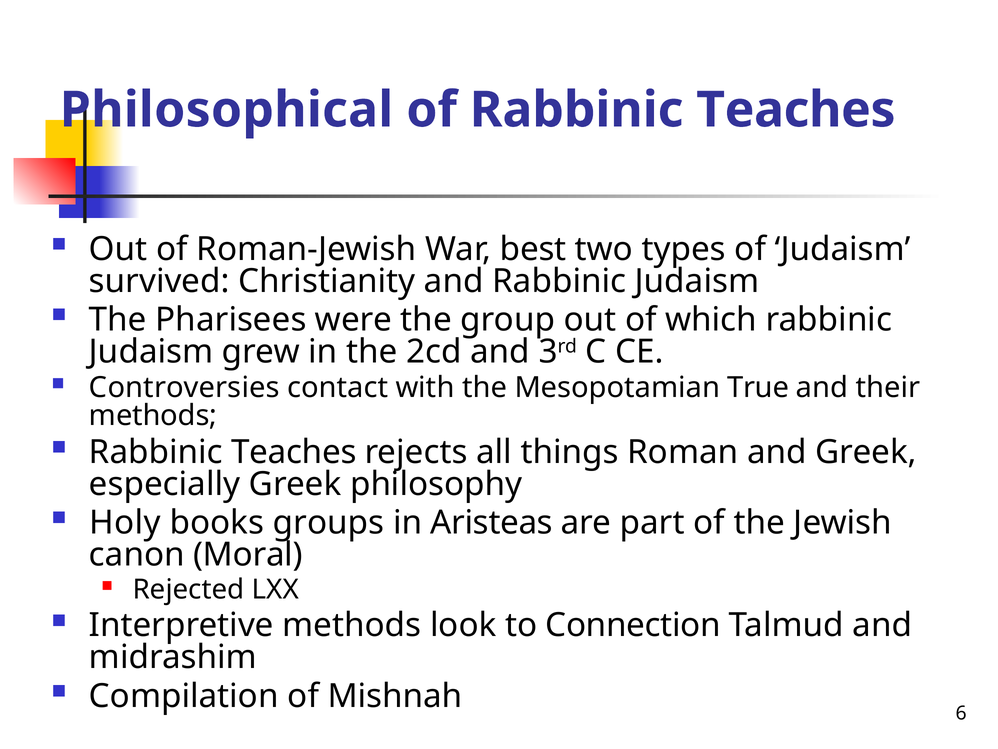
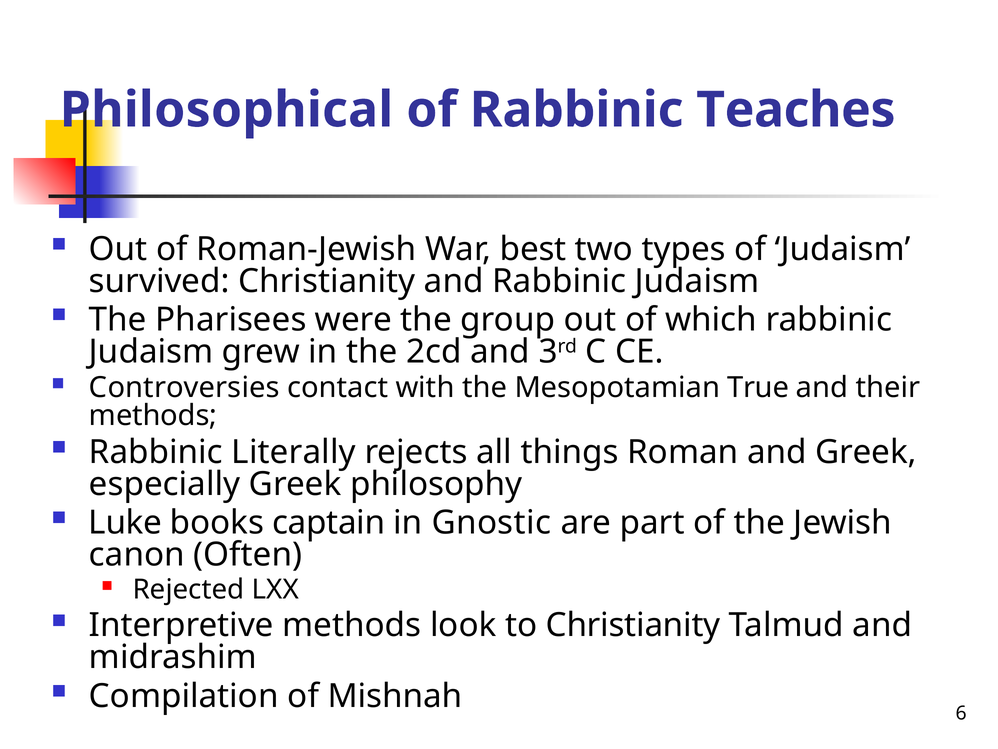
Teaches: Teaches -> Literally (294, 452)
Holy: Holy -> Luke (125, 522)
groups: groups -> captain (329, 522)
Aristeas: Aristeas -> Gnostic (491, 522)
Moral: Moral -> Often (248, 554)
to Connection: Connection -> Christianity (633, 625)
